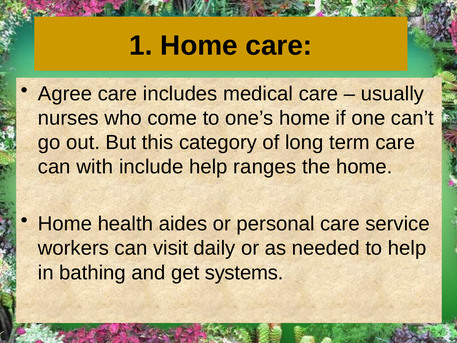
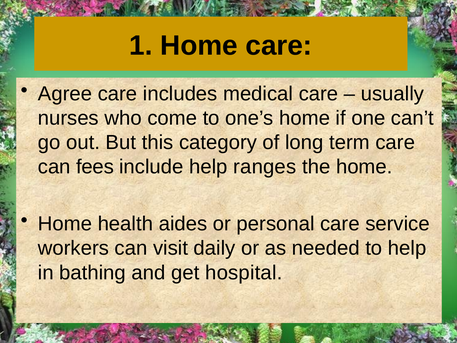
with: with -> fees (95, 167)
systems: systems -> hospital (244, 272)
